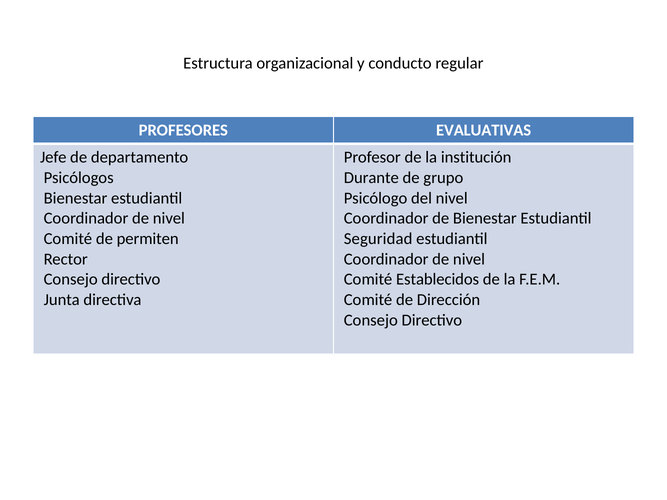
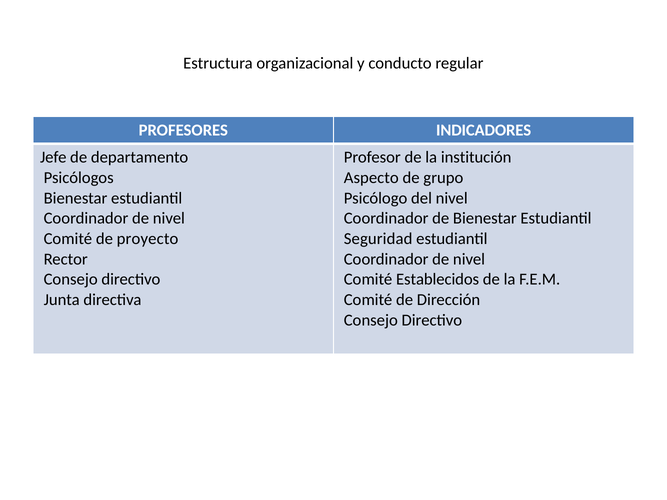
EVALUATIVAS: EVALUATIVAS -> INDICADORES (484, 130)
Durante: Durante -> Aspecto (371, 178)
permiten: permiten -> proyecto (148, 239)
